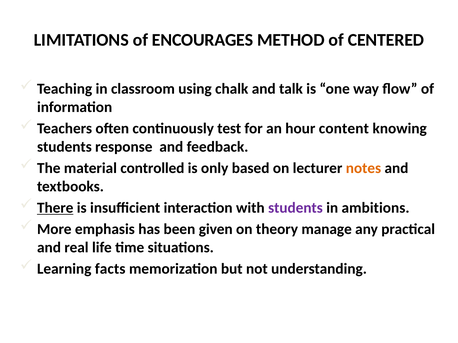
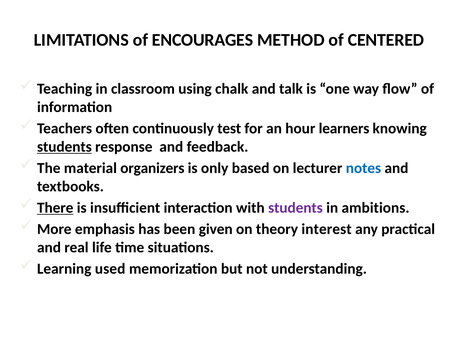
content: content -> learners (344, 129)
students underline: none -> present (64, 147)
controlled: controlled -> organizers (152, 168)
notes colour: orange -> blue (363, 168)
manage: manage -> interest (327, 229)
facts: facts -> used (110, 269)
